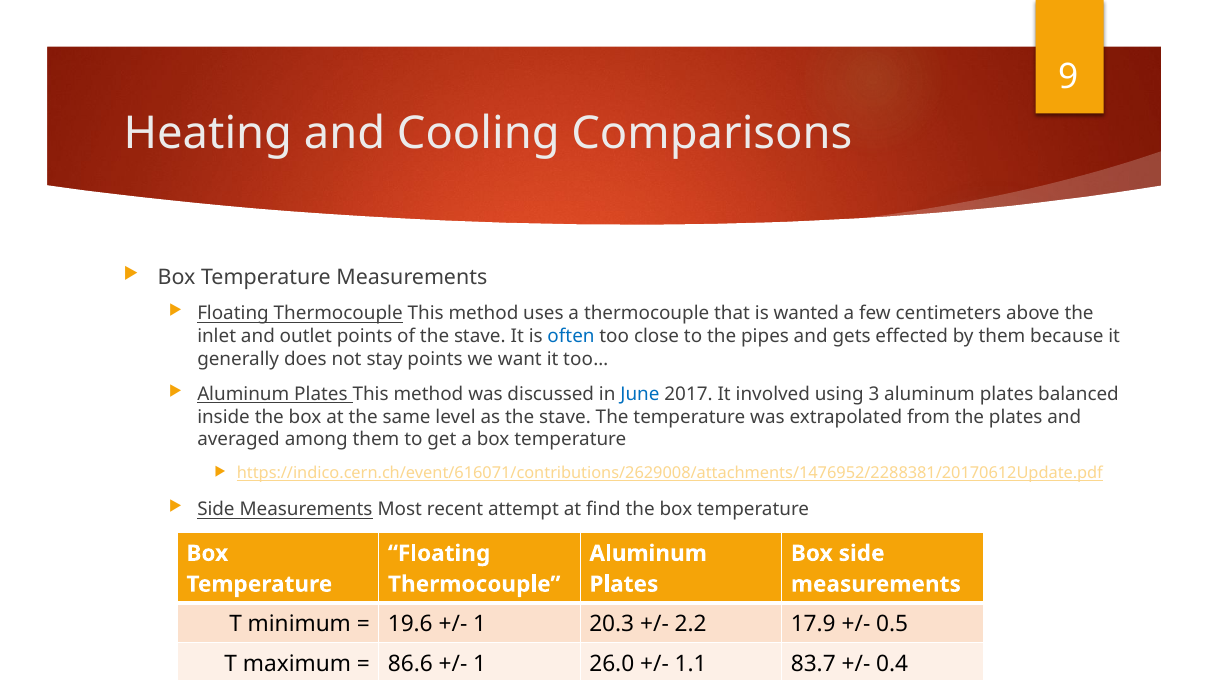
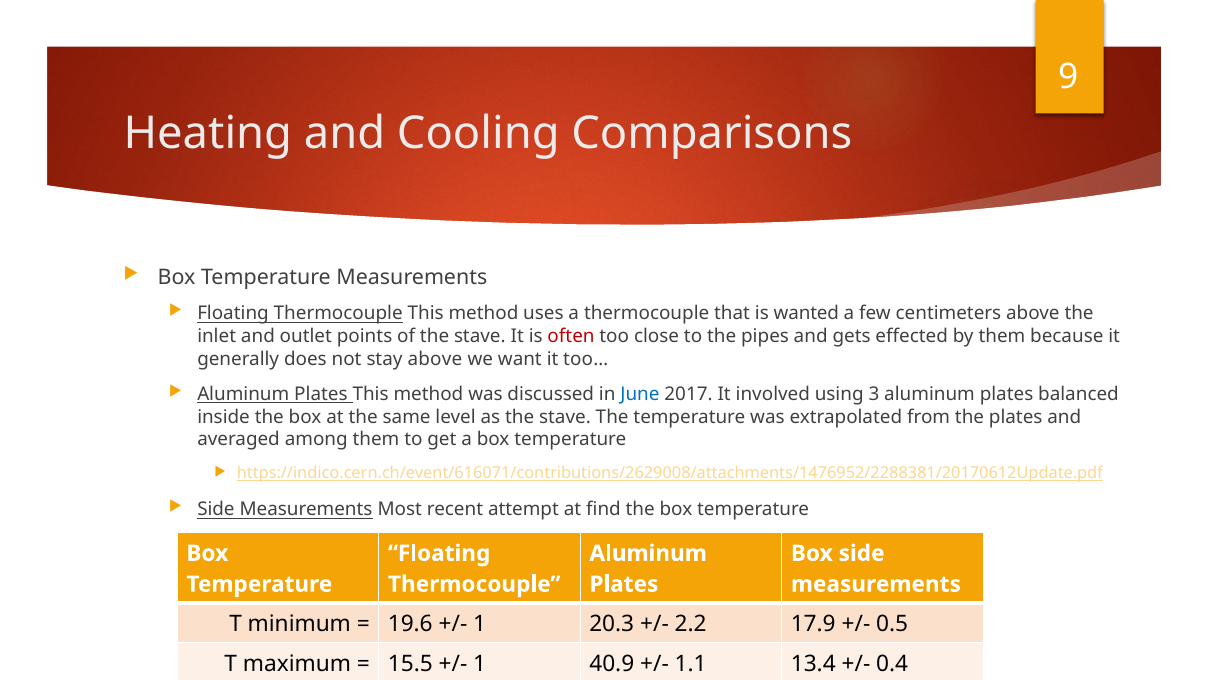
often colour: blue -> red (571, 336)
stay points: points -> above (435, 359)
86.6: 86.6 -> 15.5 (410, 664)
26.0: 26.0 -> 40.9 (612, 664)
83.7: 83.7 -> 13.4 (813, 664)
